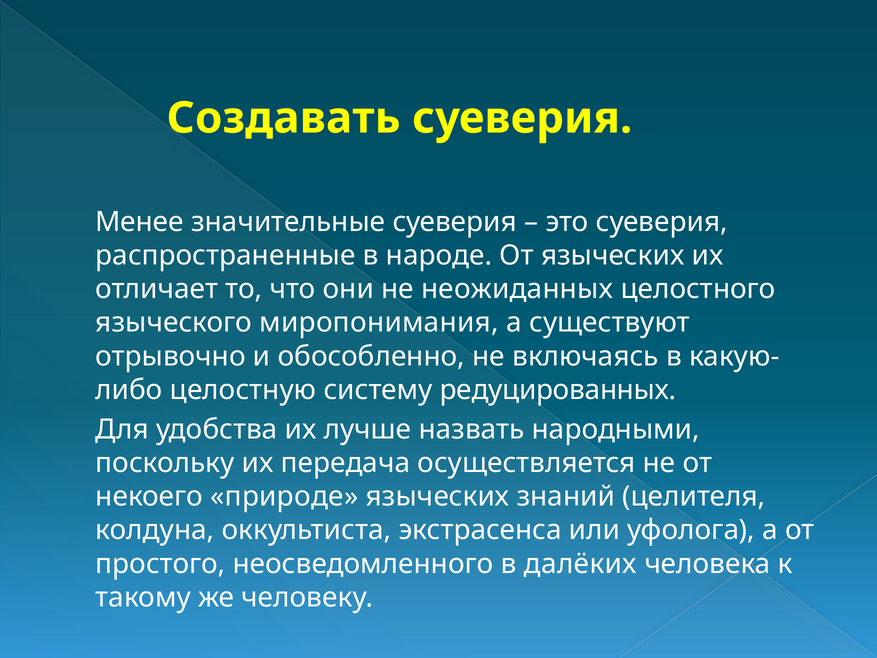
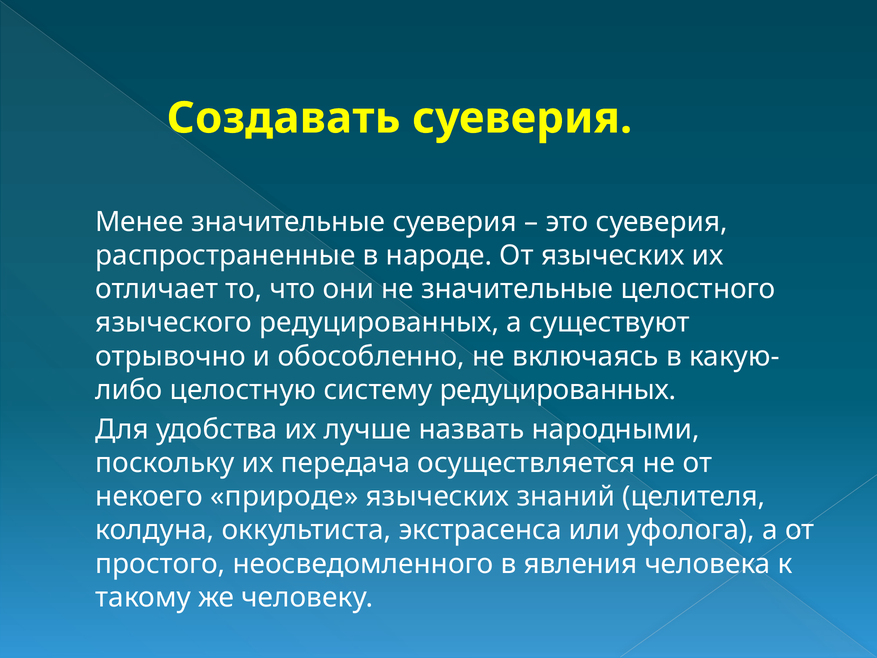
не неожиданных: неожиданных -> значительные (517, 289)
языческого миропонимания: миропонимания -> редуцированных (379, 323)
далёких: далёких -> явления (581, 564)
